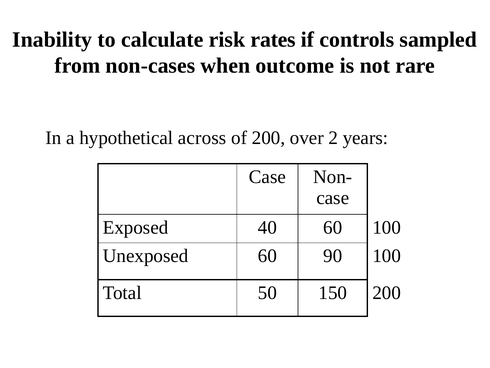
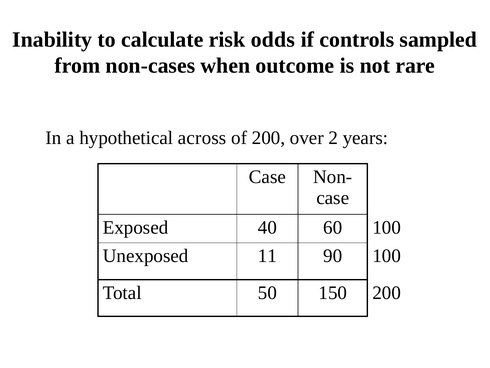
rates: rates -> odds (273, 39)
Unexposed 60: 60 -> 11 (267, 256)
